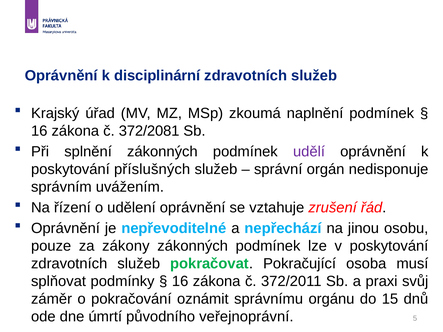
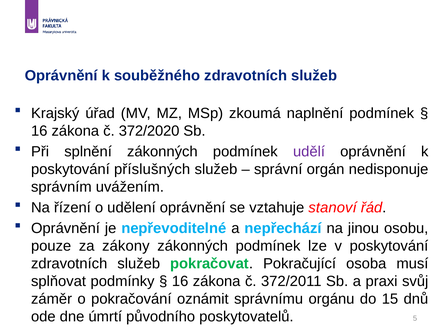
disciplinární: disciplinární -> souběžného (157, 76)
372/2081: 372/2081 -> 372/2020 (149, 131)
zrušení: zrušení -> stanoví (333, 208)
veřejnoprávní: veřejnoprávní -> poskytovatelů (246, 317)
